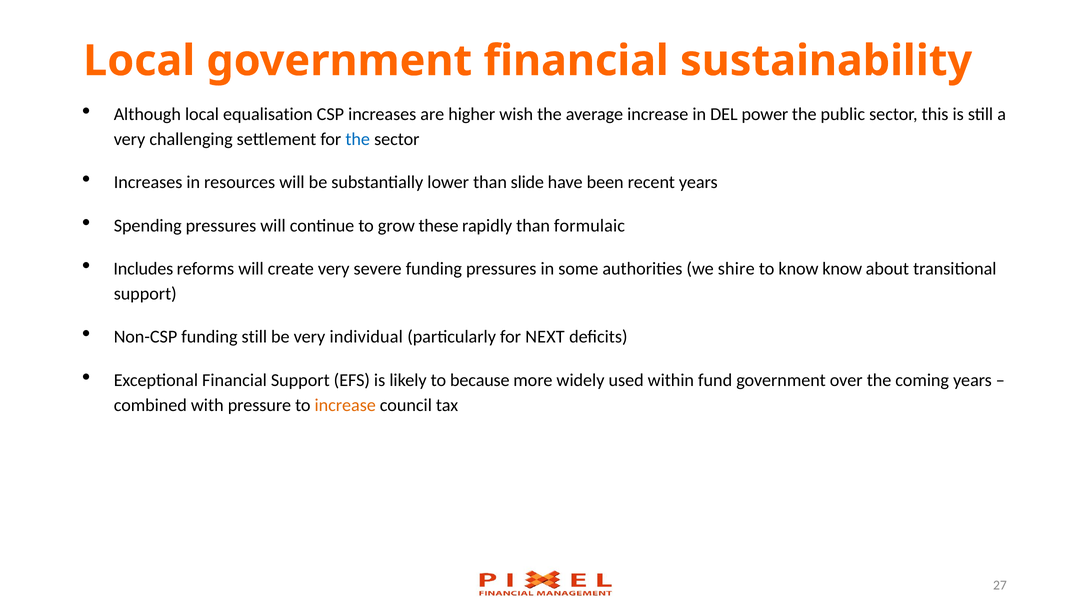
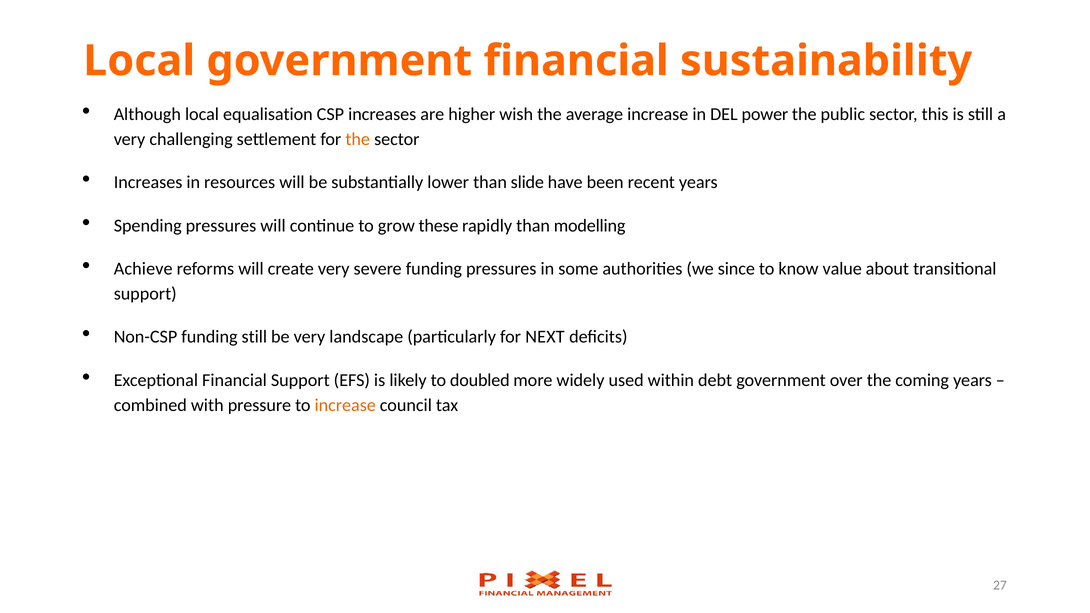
the colour: blue -> orange (358, 139)
formulaic: formulaic -> modelling (590, 226)
Includes: Includes -> Achieve (143, 269)
shire: shire -> since (736, 269)
know know: know -> value (842, 269)
individual: individual -> landscape (366, 337)
because: because -> doubled (480, 380)
fund: fund -> debt (715, 380)
